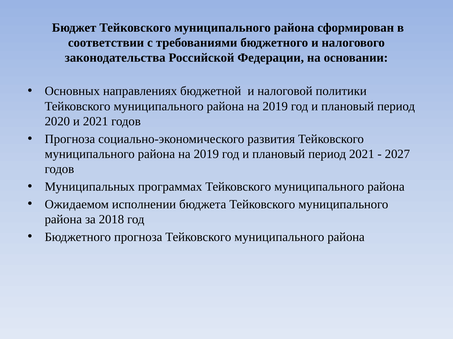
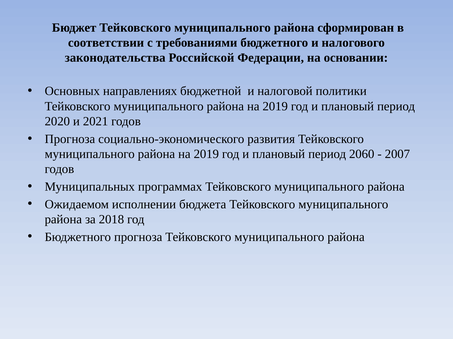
период 2021: 2021 -> 2060 (362, 154)
2027: 2027 -> 2007 (397, 154)
